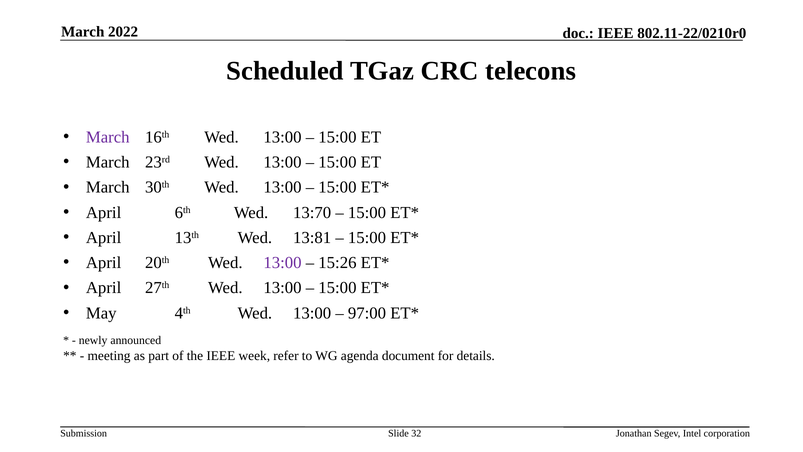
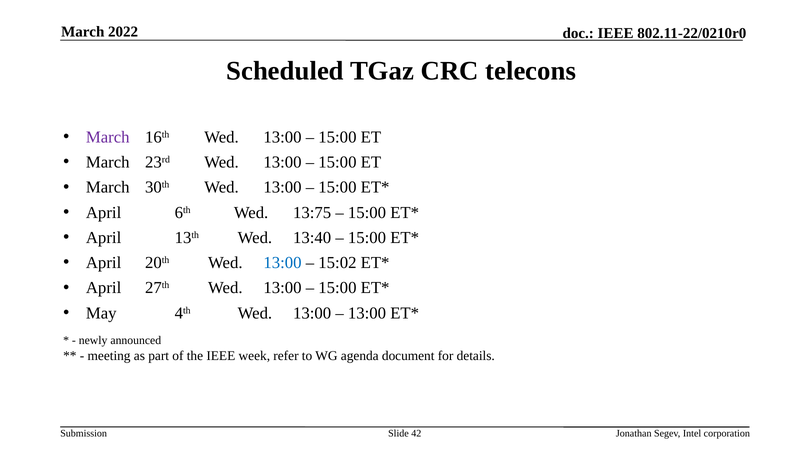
13:70: 13:70 -> 13:75 (312, 212)
13:81: 13:81 -> 13:40 (312, 238)
13:00 colour: purple -> blue (283, 263)
15:26: 15:26 -> 15:02 (337, 263)
97:00: 97:00 -> 13:00 (367, 313)
32: 32 -> 42 (416, 433)
